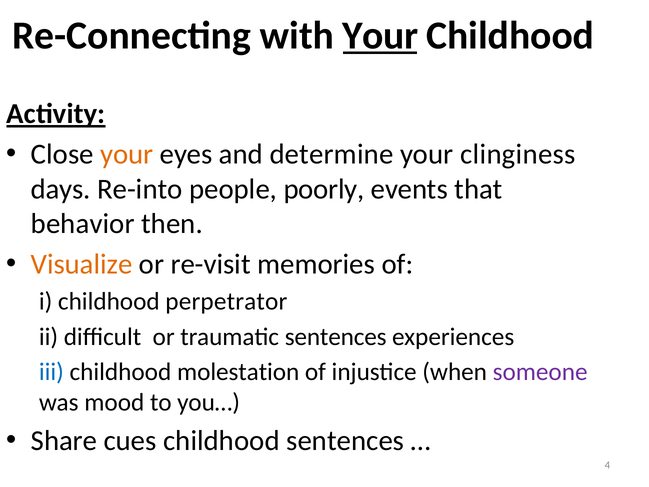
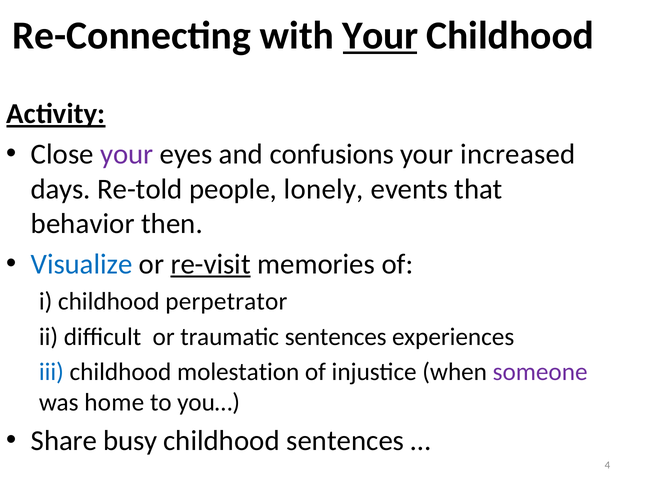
your colour: orange -> purple (127, 154)
determine: determine -> confusions (332, 154)
clinginess: clinginess -> increased (518, 154)
Re-into: Re-into -> Re-told (140, 189)
poorly: poorly -> lonely (324, 189)
Visualize colour: orange -> blue (82, 264)
re-visit underline: none -> present (211, 264)
mood: mood -> home (114, 402)
cues: cues -> busy (130, 441)
